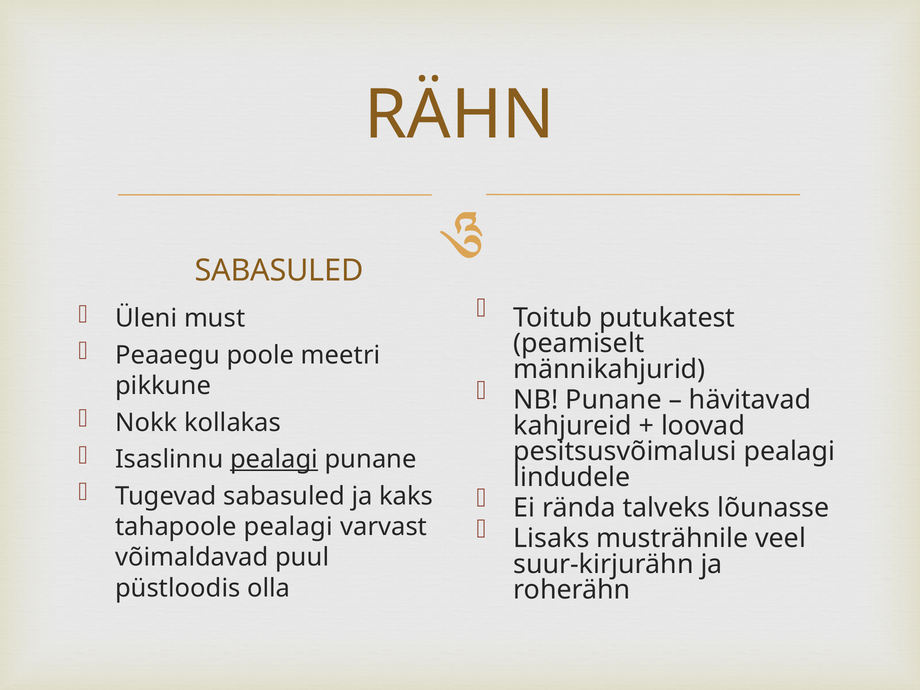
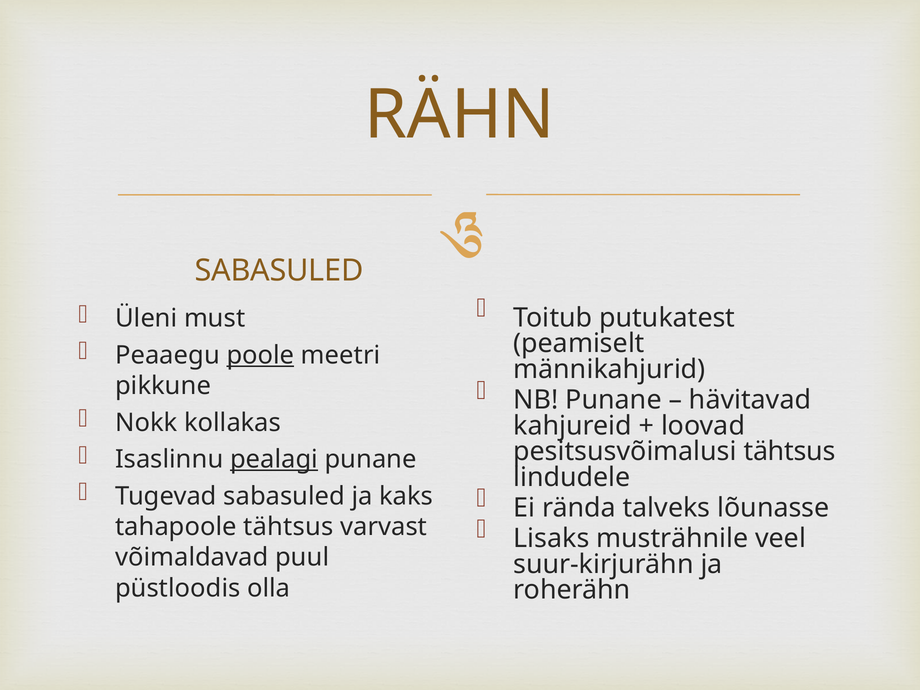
poole underline: none -> present (260, 355)
pesitsusvõimalusi pealagi: pealagi -> tähtsus (790, 451)
tahapoole pealagi: pealagi -> tähtsus (288, 527)
